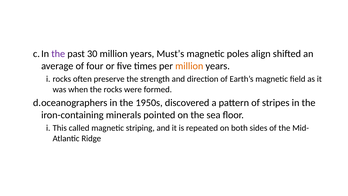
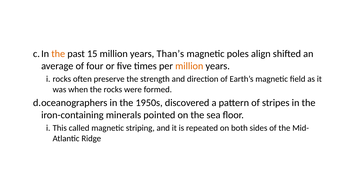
the colour: purple -> orange (58, 54)
30: 30 -> 15 (92, 54)
Must’s: Must’s -> Than’s (170, 54)
